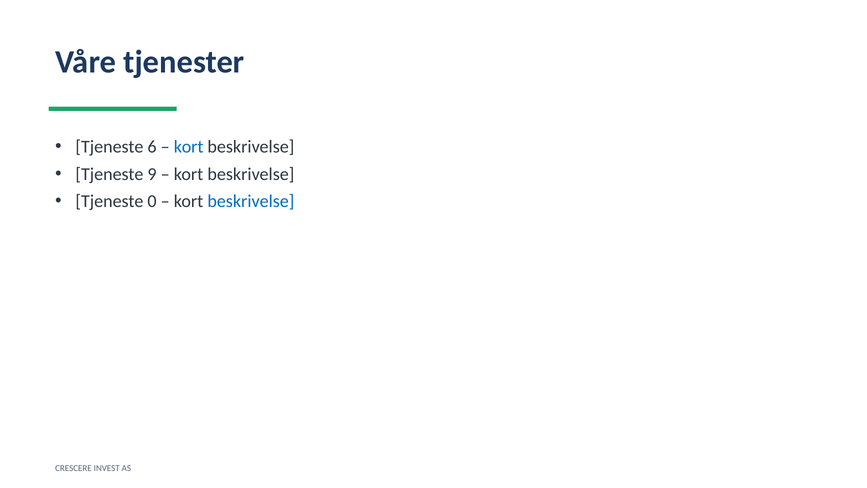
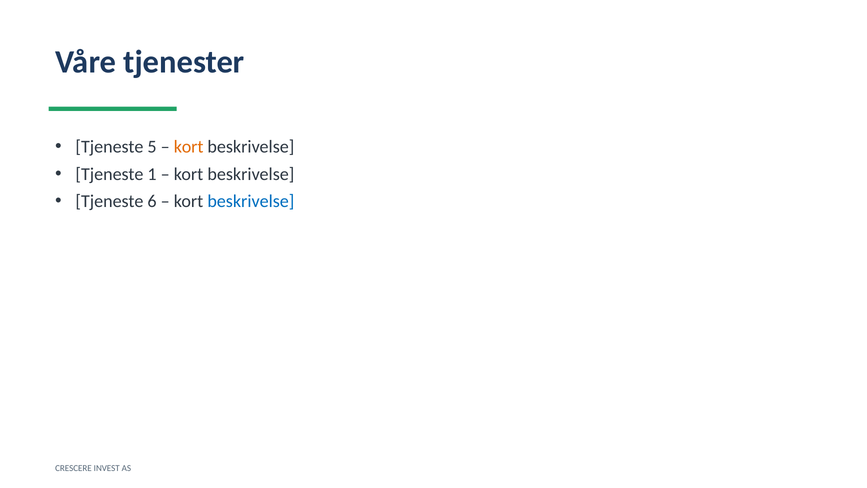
6: 6 -> 5 (152, 147)
kort colour: blue -> orange (189, 147)
9: 9 -> 1 (152, 174)
0: 0 -> 6 (152, 201)
